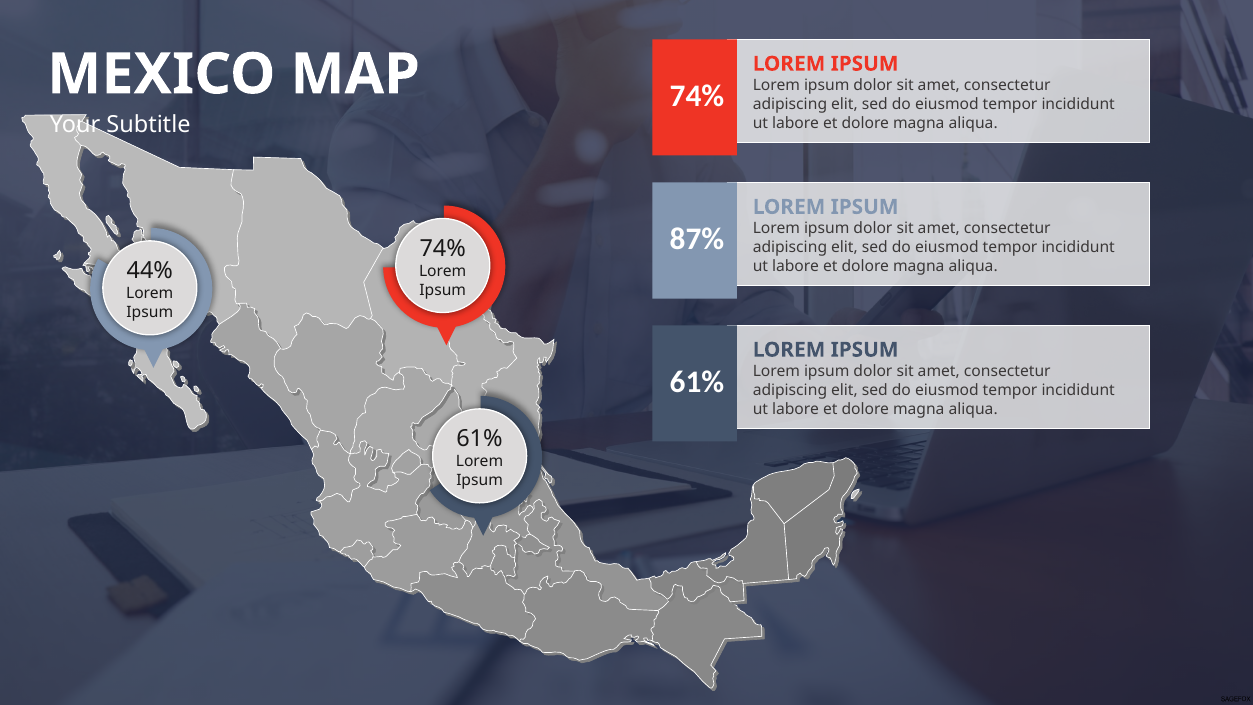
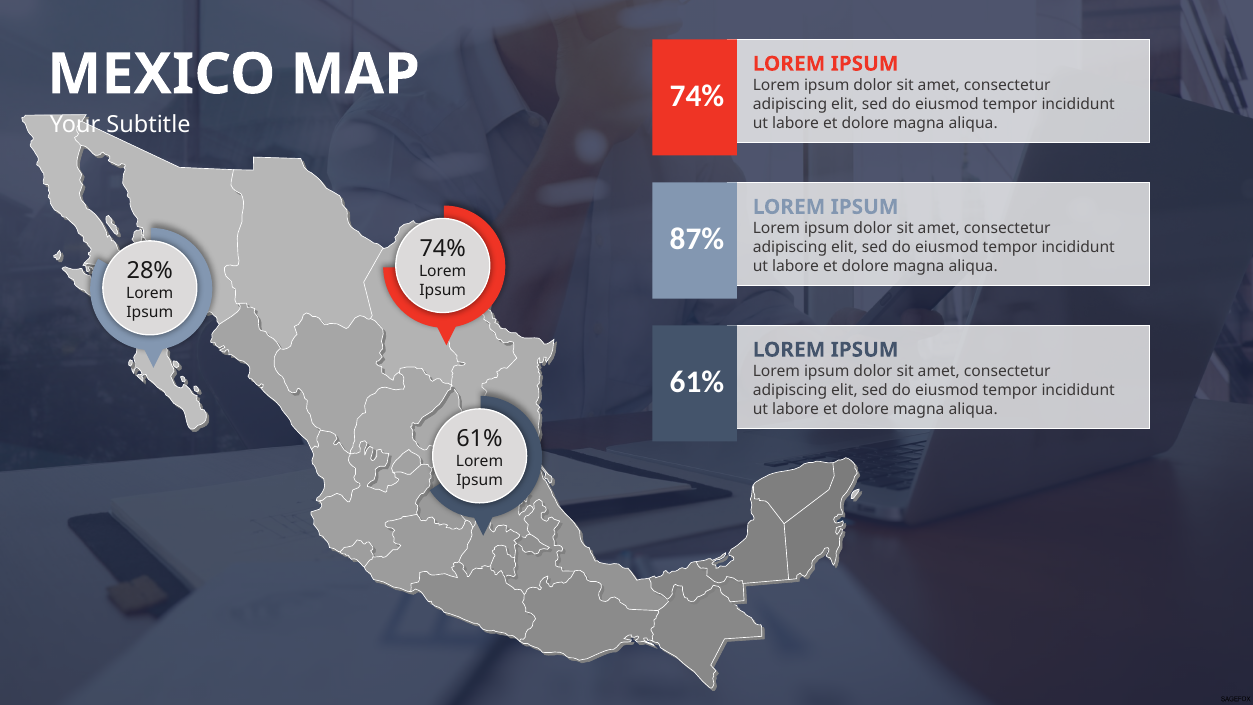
44%: 44% -> 28% (150, 271)
